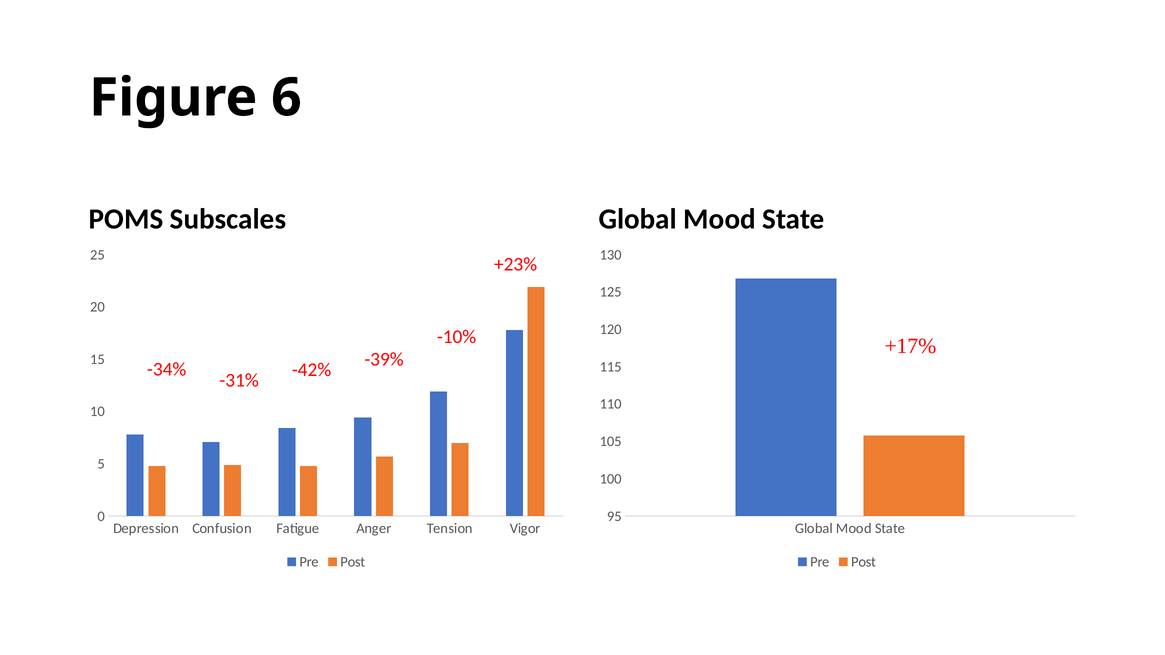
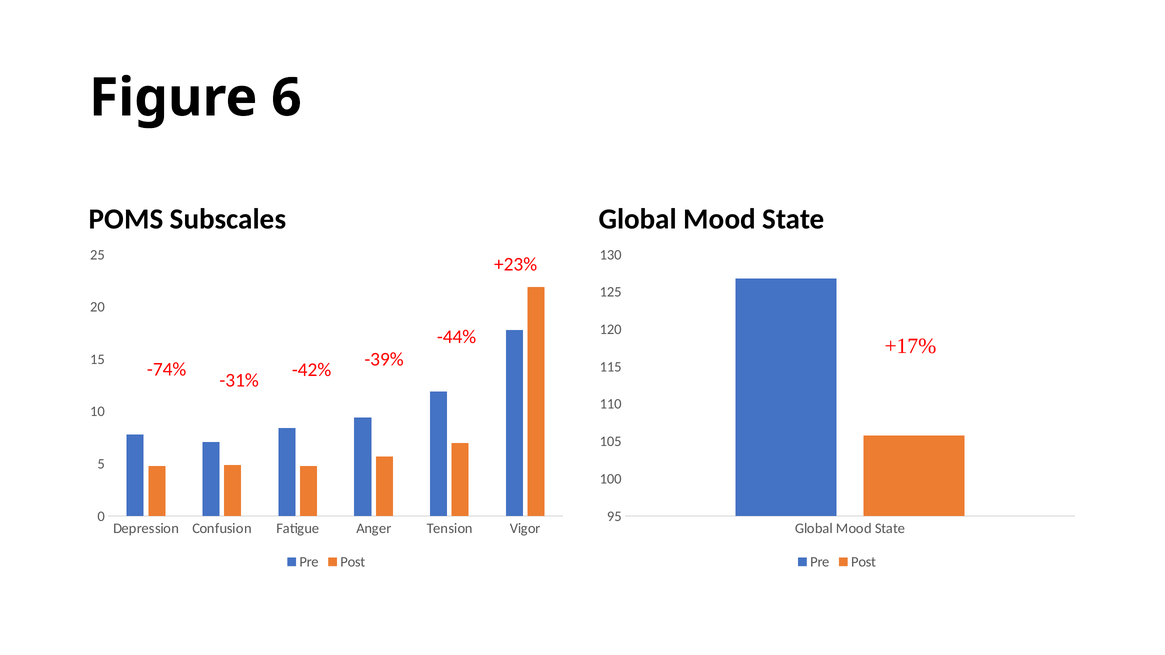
-10%: -10% -> -44% (457, 337)
-34%: -34% -> -74% (167, 369)
